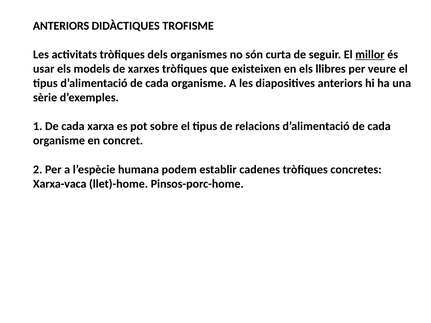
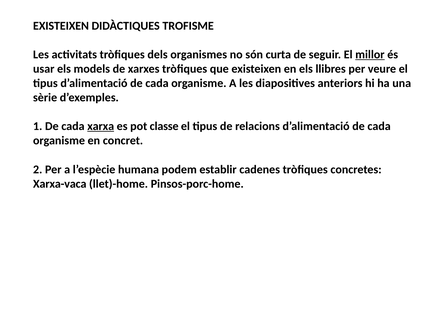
ANTERIORS: ANTERIORS -> EXISTEIXEN (61, 26)
xarxa underline: none -> present (101, 126)
sobre: sobre -> classe (164, 126)
